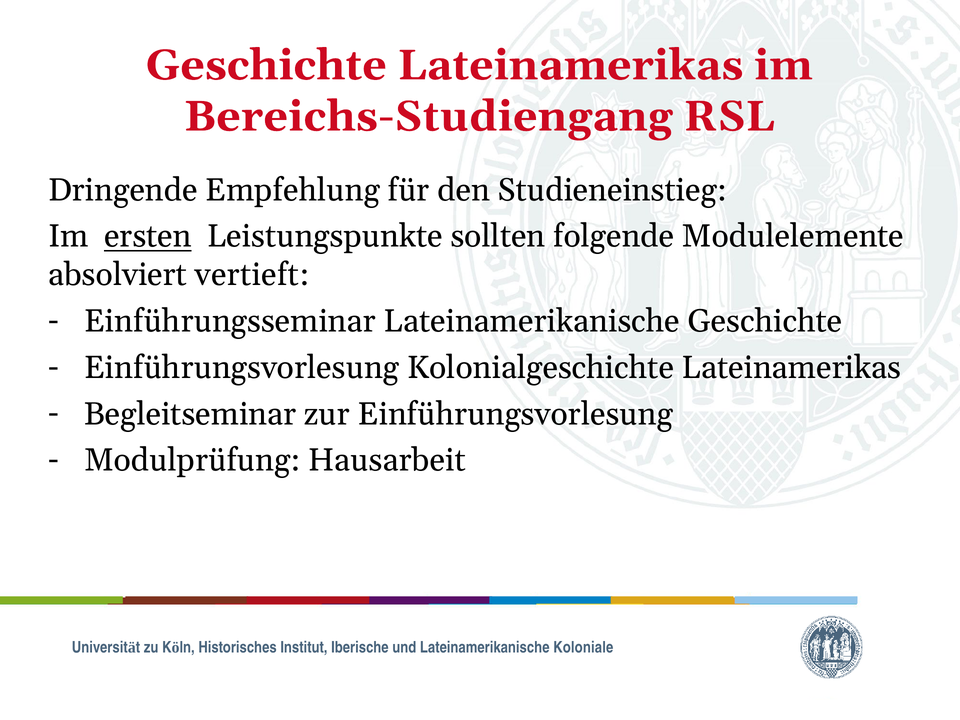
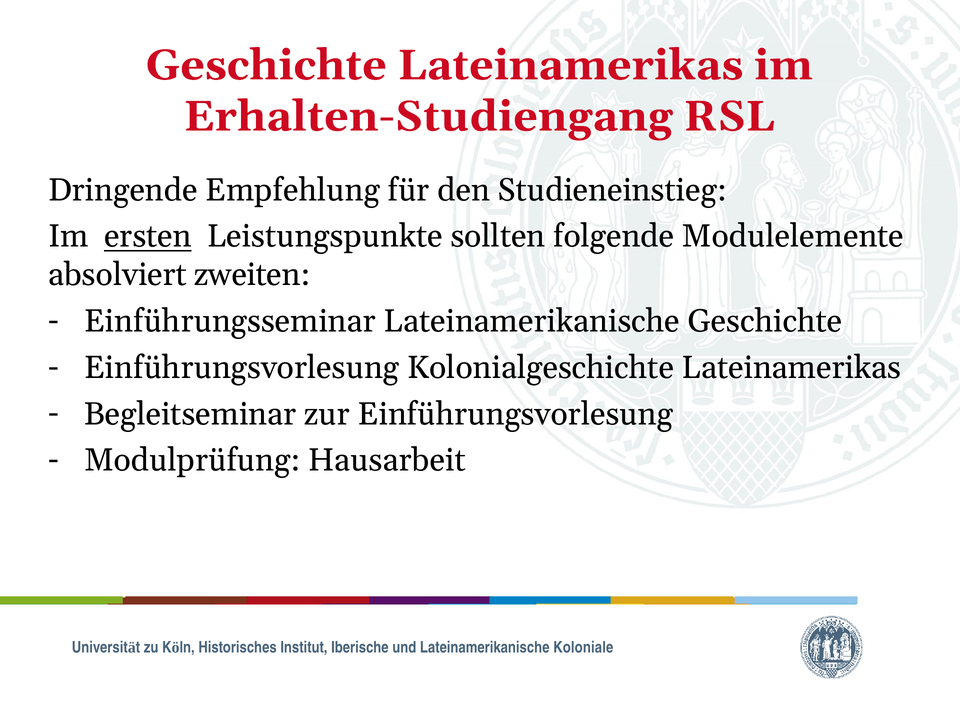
Bereichs-Studiengang: Bereichs-Studiengang -> Erhalten-Studiengang (428, 116)
vertieft: vertieft -> zweiten (252, 275)
